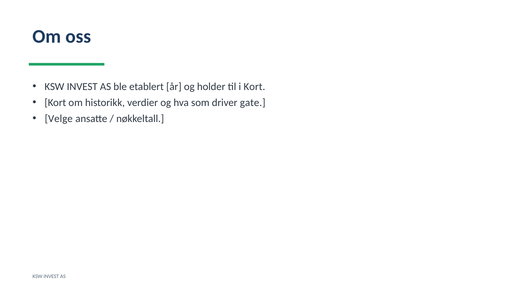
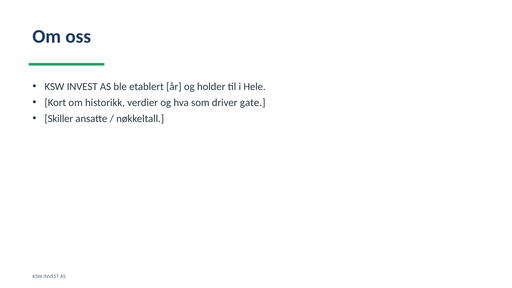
i Kort: Kort -> Hele (255, 87)
Velge: Velge -> Skiller (59, 119)
